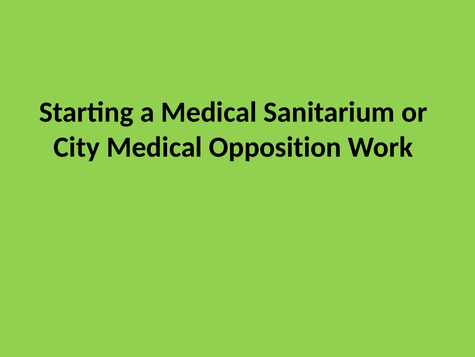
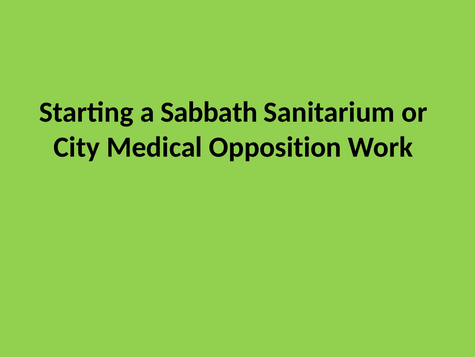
a Medical: Medical -> Sabbath (209, 112)
